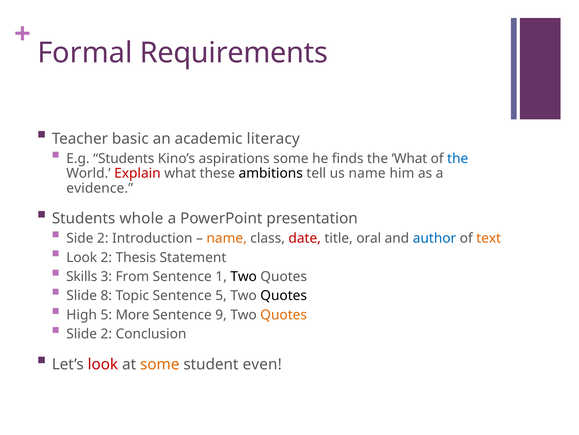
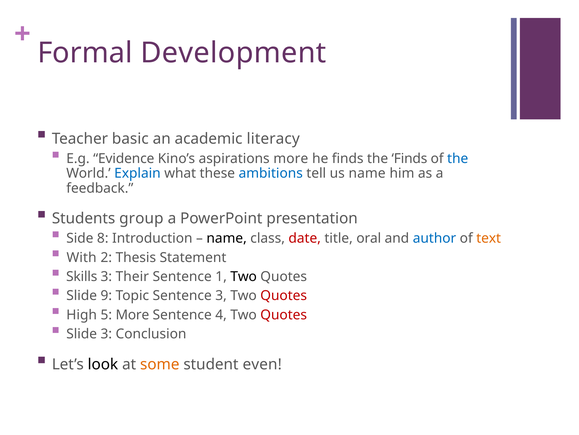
Requirements: Requirements -> Development (233, 53)
E.g Students: Students -> Evidence (124, 158)
aspirations some: some -> more (291, 158)
the What: What -> Finds (409, 158)
Explain colour: red -> blue (137, 173)
ambitions colour: black -> blue (271, 173)
evidence: evidence -> feedback (100, 188)
whole: whole -> group (141, 218)
Side 2: 2 -> 8 (103, 238)
name colour: orange -> black (227, 238)
Look: Look -> With (82, 257)
From: From -> Their (132, 276)
8: 8 -> 9 (106, 295)
Sentence 5: 5 -> 3 (221, 295)
Quotes colour: black -> red (284, 295)
9: 9 -> 4 (221, 314)
Quotes colour: orange -> red (284, 314)
Slide 2: 2 -> 3 (106, 333)
look colour: red -> black (103, 364)
